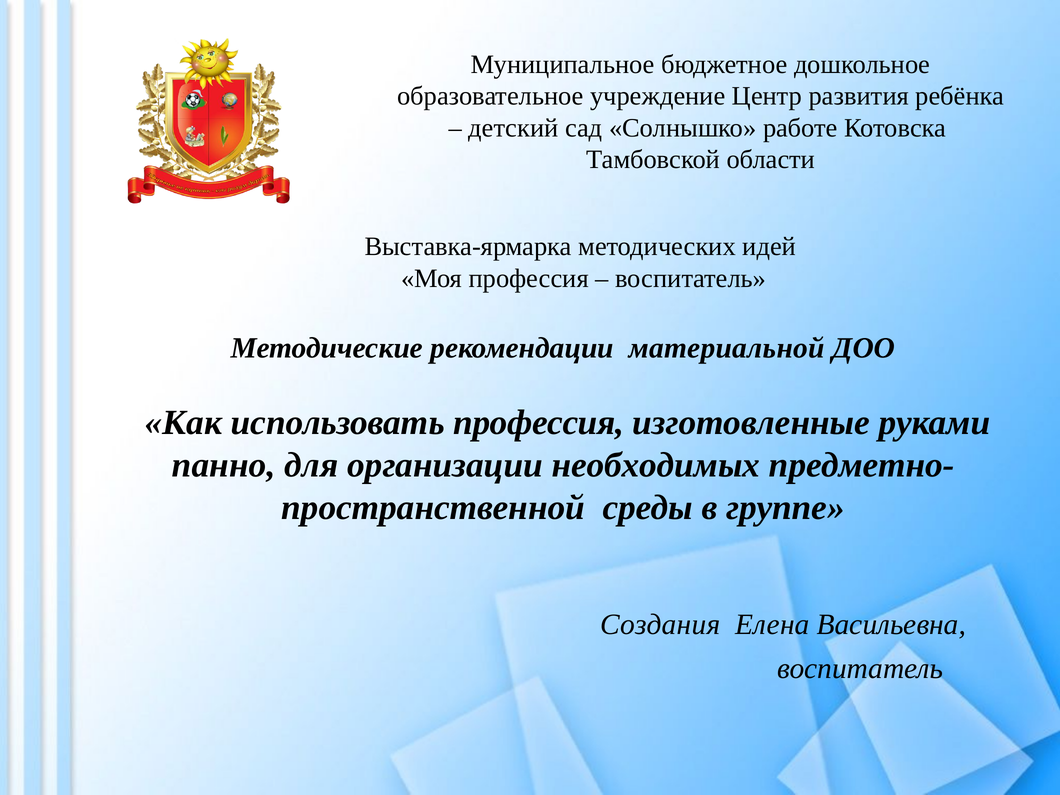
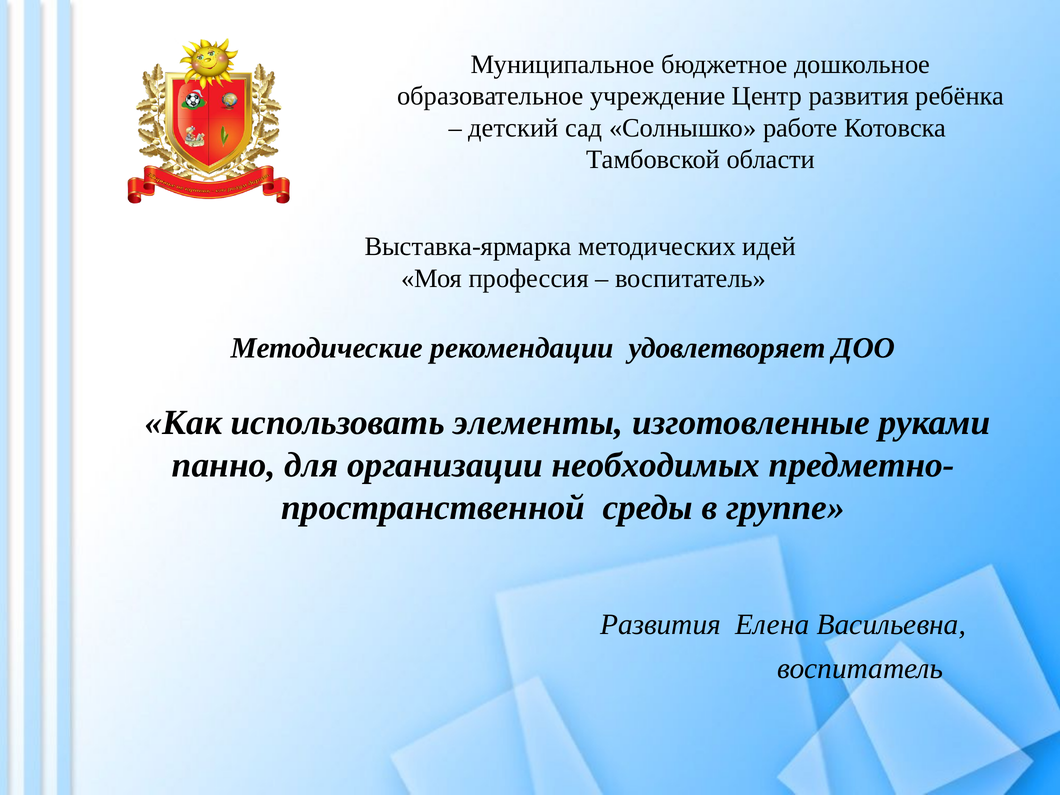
материальной: материальной -> удовлетворяет (727, 348)
использовать профессия: профессия -> элементы (538, 423)
Создания: Создания -> Развития (661, 625)
